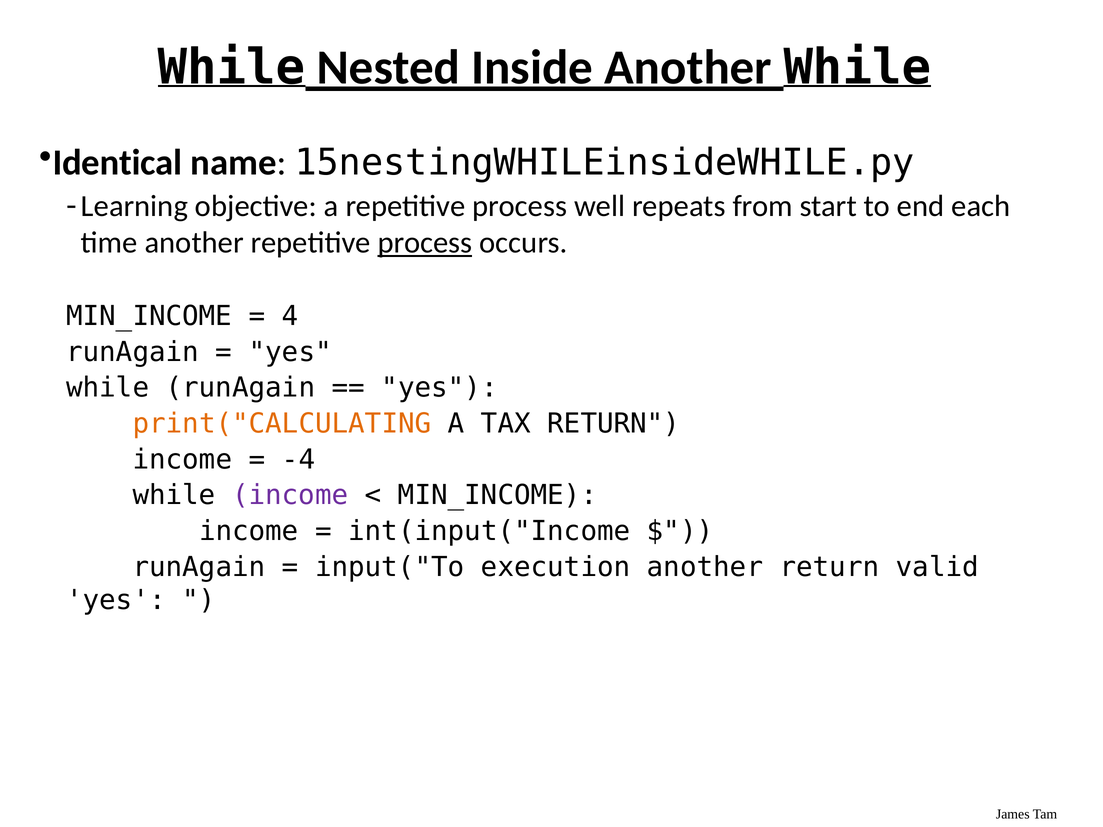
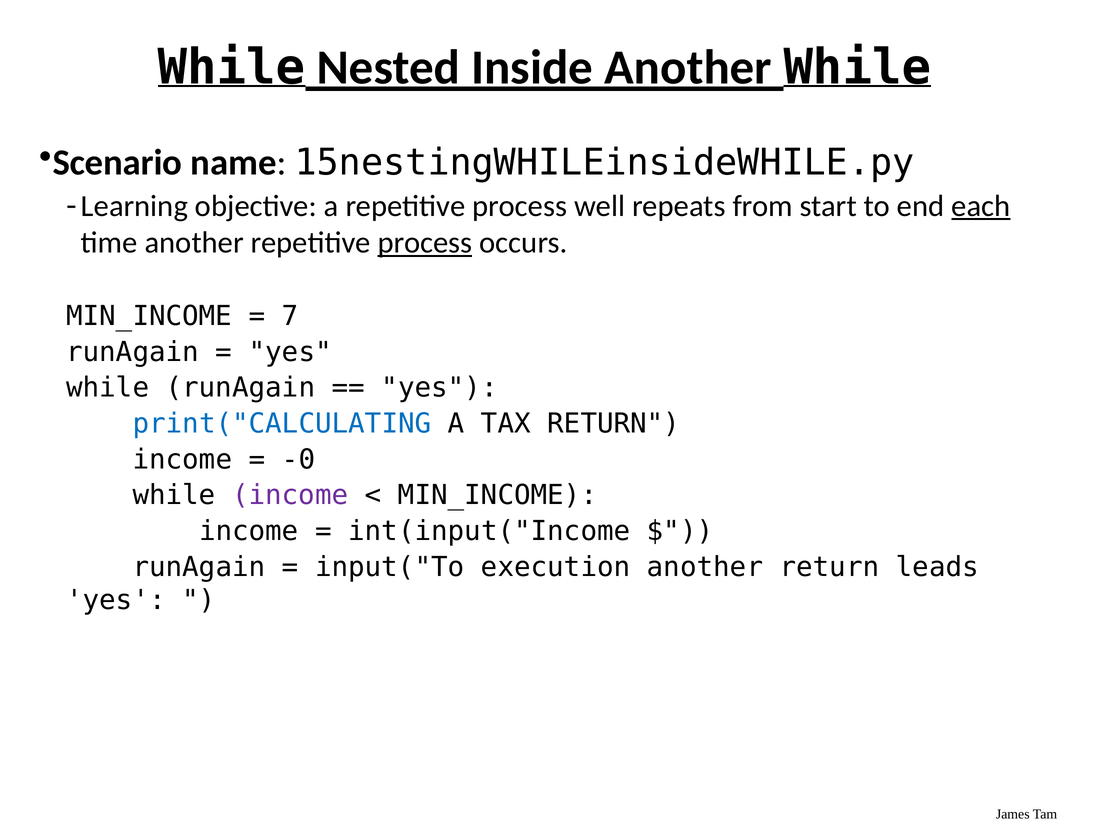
Identical: Identical -> Scenario (117, 163)
each underline: none -> present (981, 206)
4: 4 -> 7 (290, 316)
print("CALCULATING colour: orange -> blue (282, 424)
-4: -4 -> -0 (298, 460)
valid: valid -> leads (937, 567)
